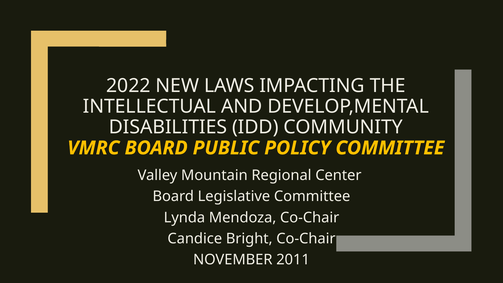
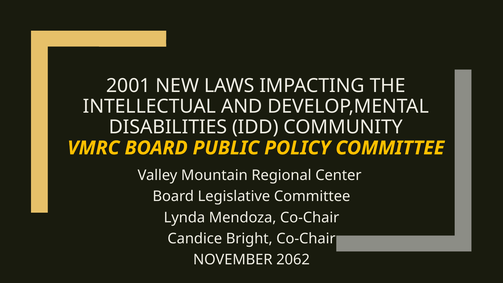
2022: 2022 -> 2001 (128, 86)
2011: 2011 -> 2062 (293, 260)
